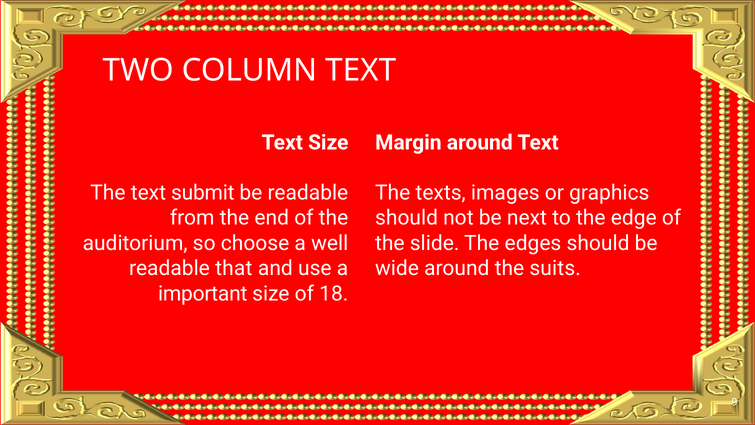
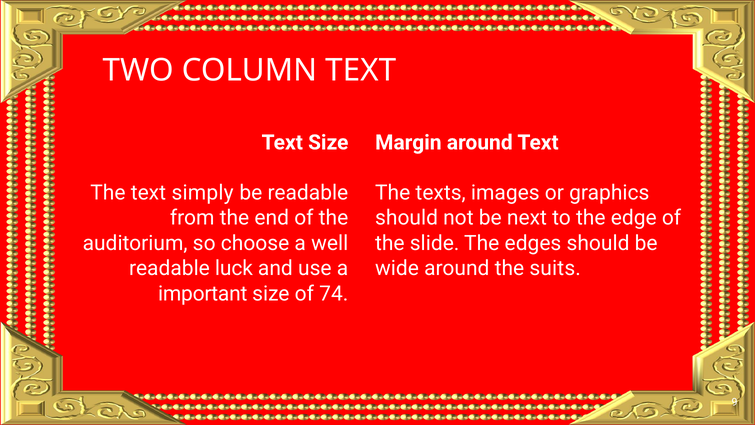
submit: submit -> simply (203, 193)
that: that -> luck (234, 268)
18: 18 -> 74 (334, 293)
